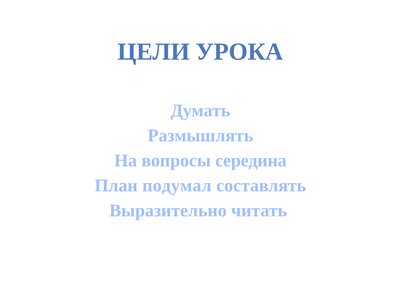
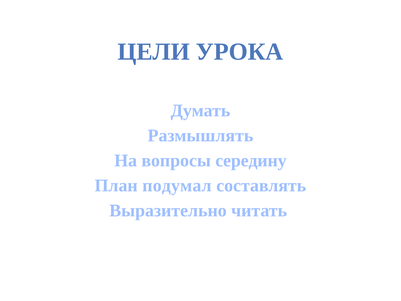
середина: середина -> середину (251, 161)
